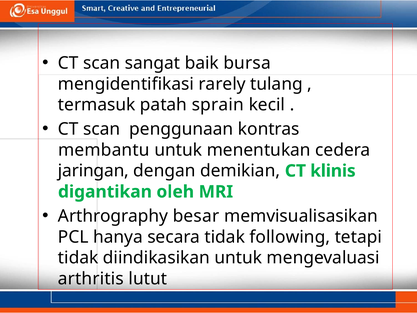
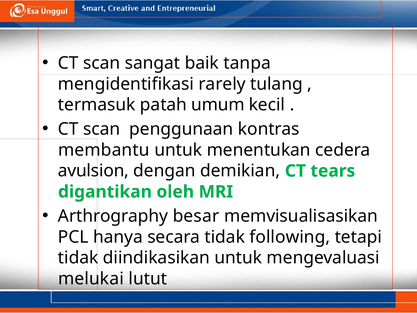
bursa: bursa -> tanpa (247, 63)
sprain: sprain -> umum (218, 105)
jaringan: jaringan -> avulsion (93, 171)
klinis: klinis -> tears (333, 171)
arthritis: arthritis -> melukai (91, 279)
